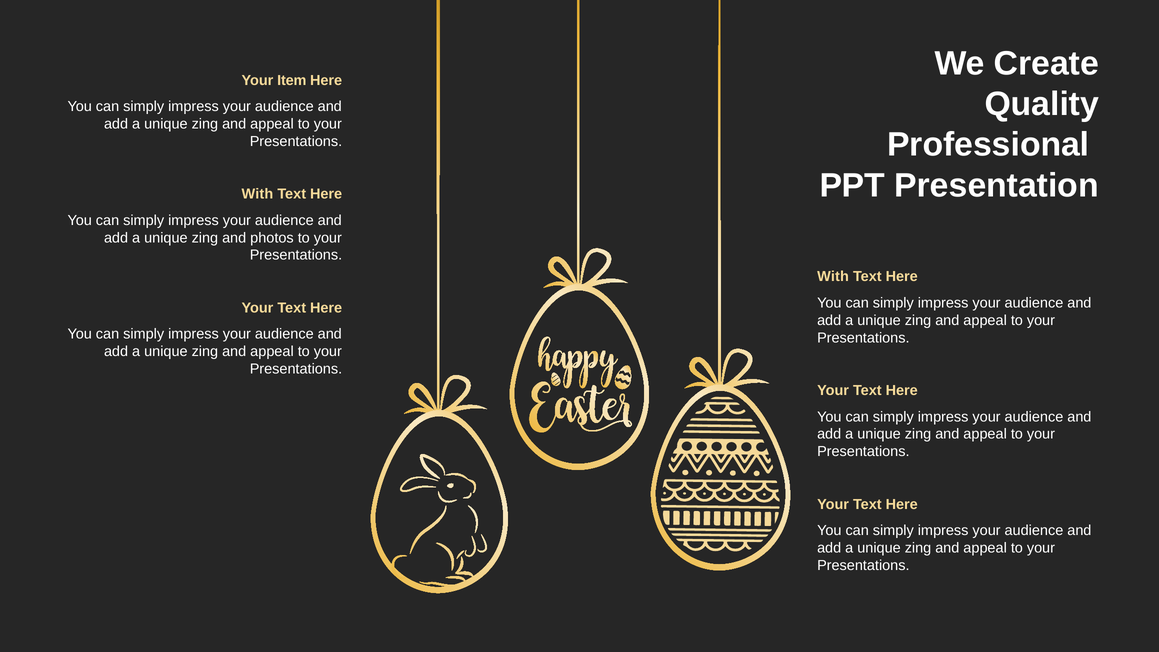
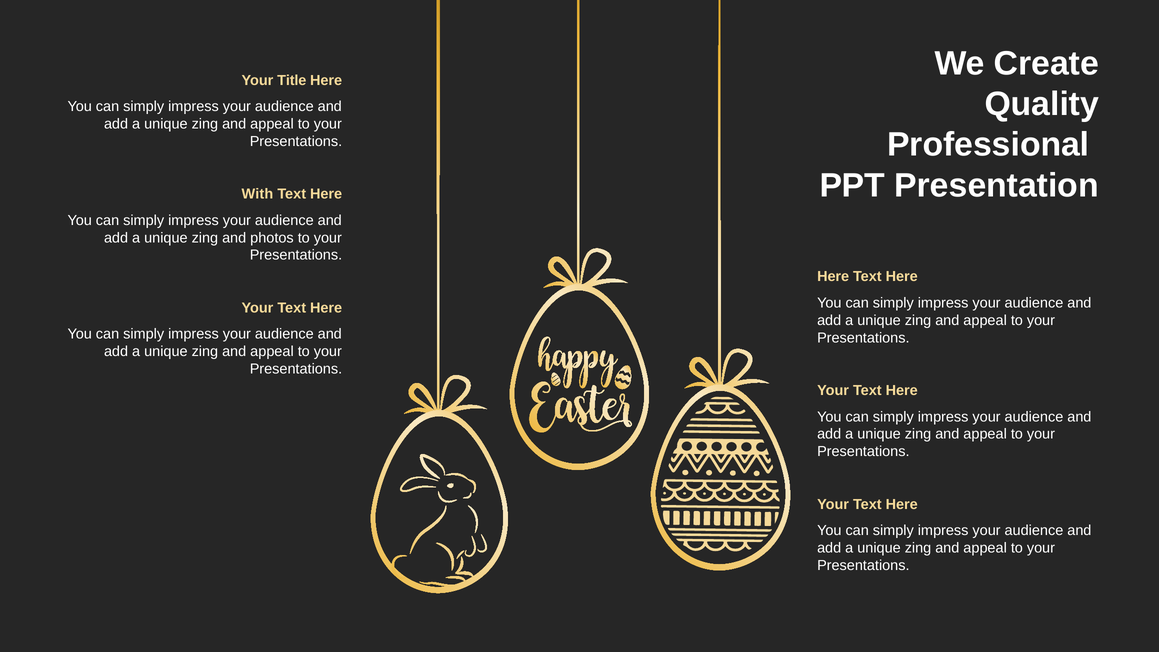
Item: Item -> Title (292, 80)
With: With -> Here (833, 277)
